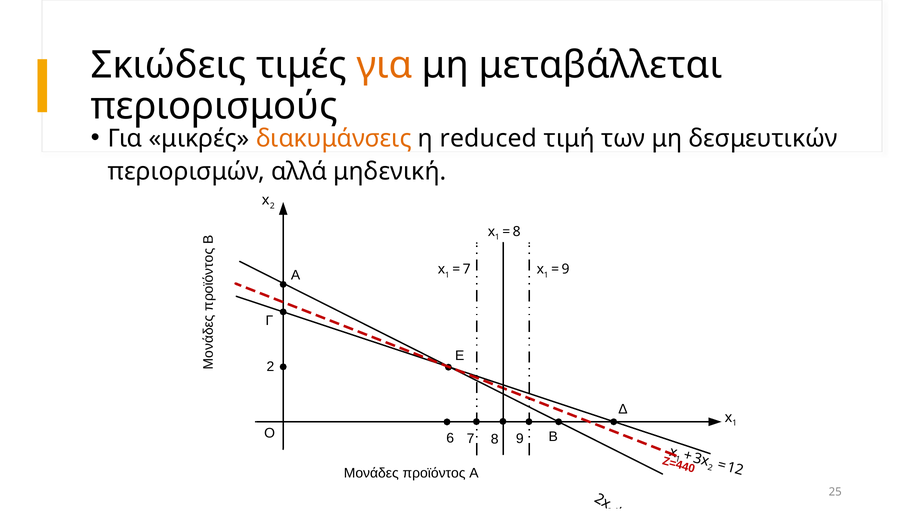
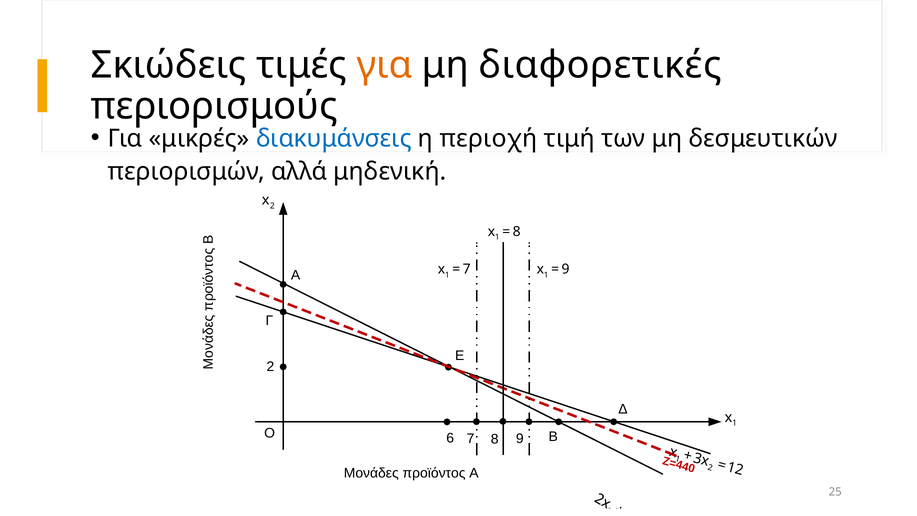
μεταβάλλεται: μεταβάλλεται -> διαφορετικές (600, 65)
διακυμάνσεις colour: orange -> blue (334, 139)
reduced: reduced -> περιοχή (488, 139)
